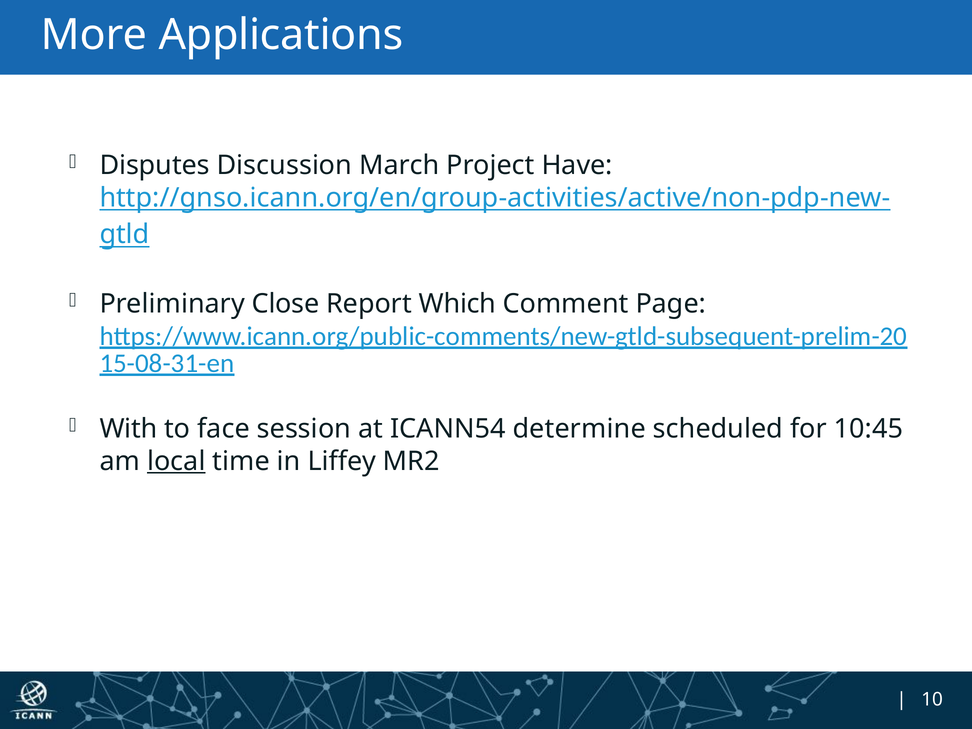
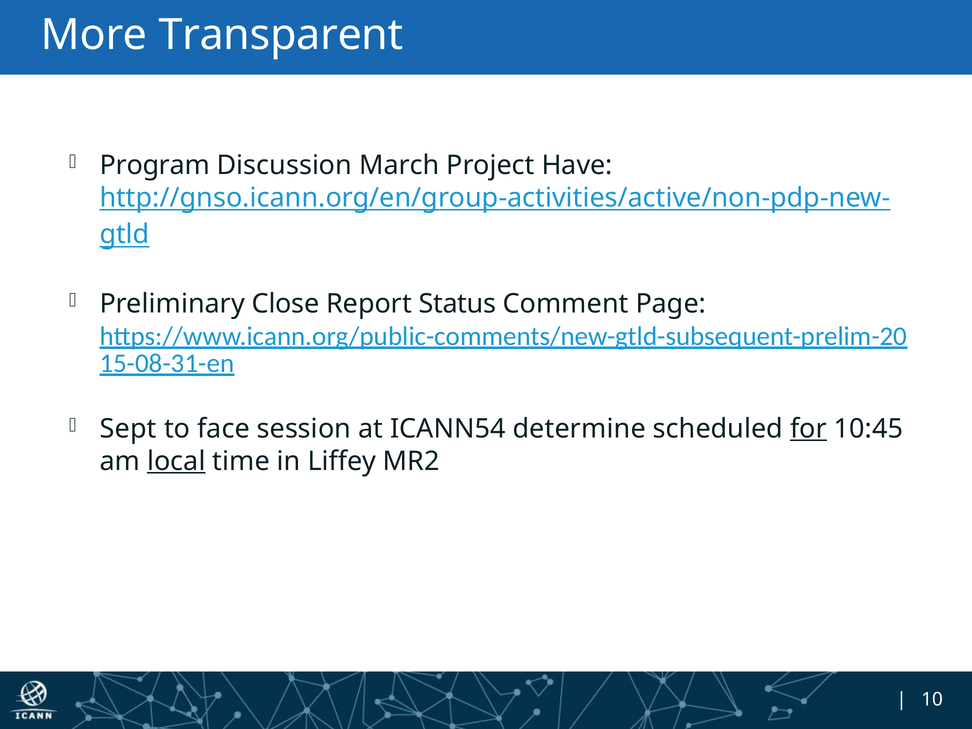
Applications: Applications -> Transparent (281, 35)
Disputes: Disputes -> Program (155, 165)
Which: Which -> Status (457, 304)
With: With -> Sept (128, 429)
for underline: none -> present (808, 429)
